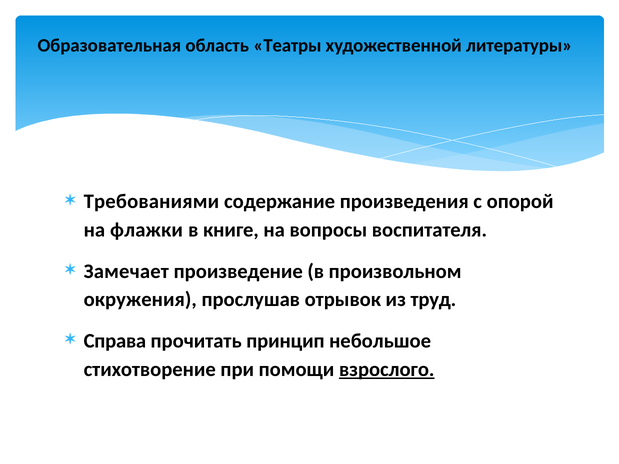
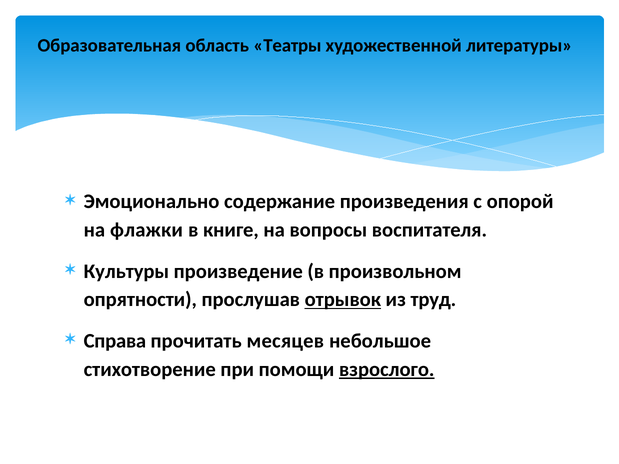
Требованиями: Требованиями -> Эмоционально (152, 202)
Замечает: Замечает -> Культуры (126, 271)
окружения: окружения -> опрятности (140, 300)
отрывок underline: none -> present (343, 300)
принцип: принцип -> месяцев (285, 341)
